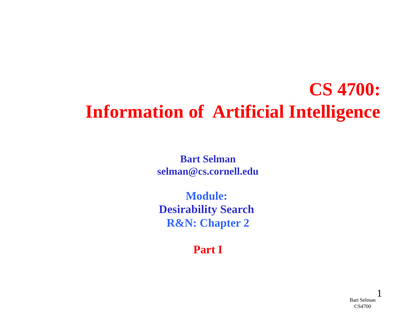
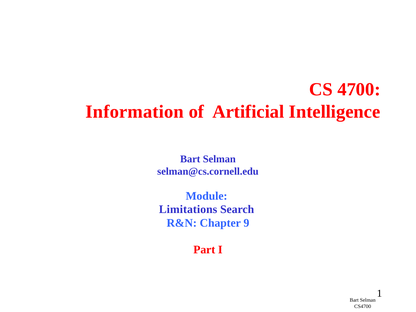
Desirability: Desirability -> Limitations (188, 210)
2: 2 -> 9 (246, 223)
